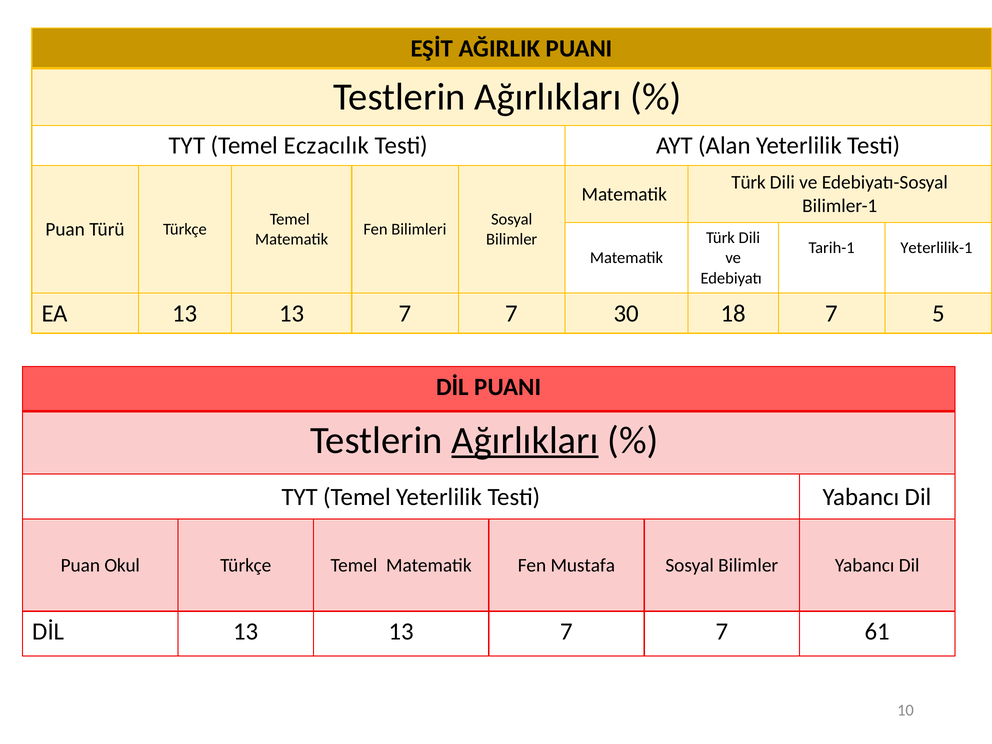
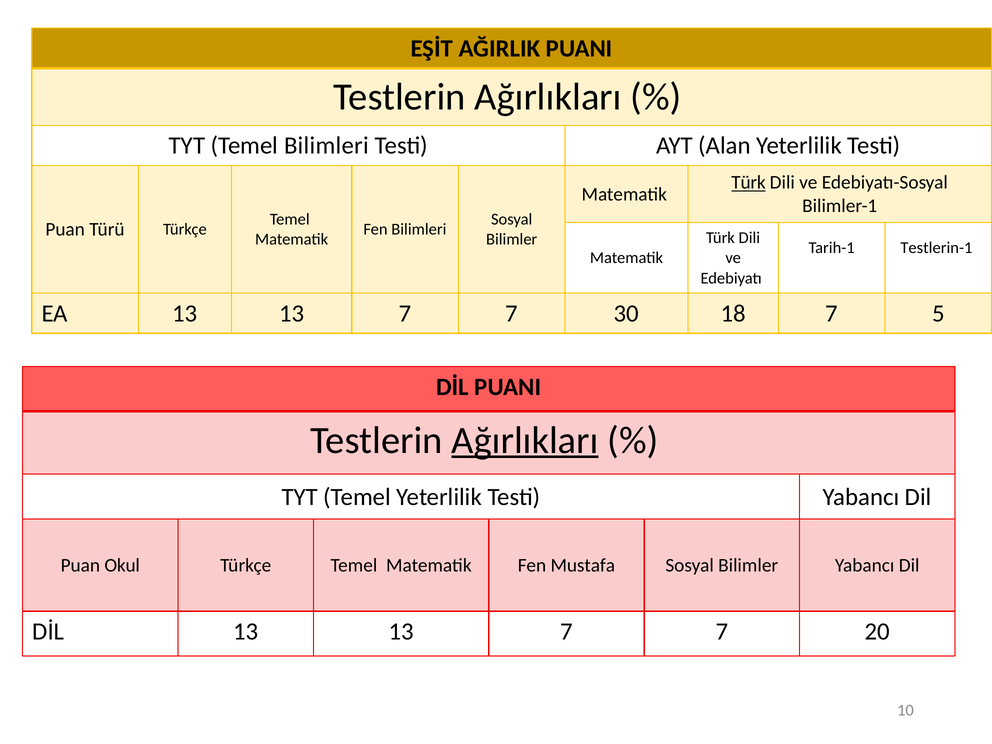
Temel Eczacılık: Eczacılık -> Bilimleri (326, 146)
Türk underline: none -> present (749, 183)
Yeterlilik-1: Yeterlilik-1 -> Testlerin-1 (936, 248)
61: 61 -> 20 (877, 632)
